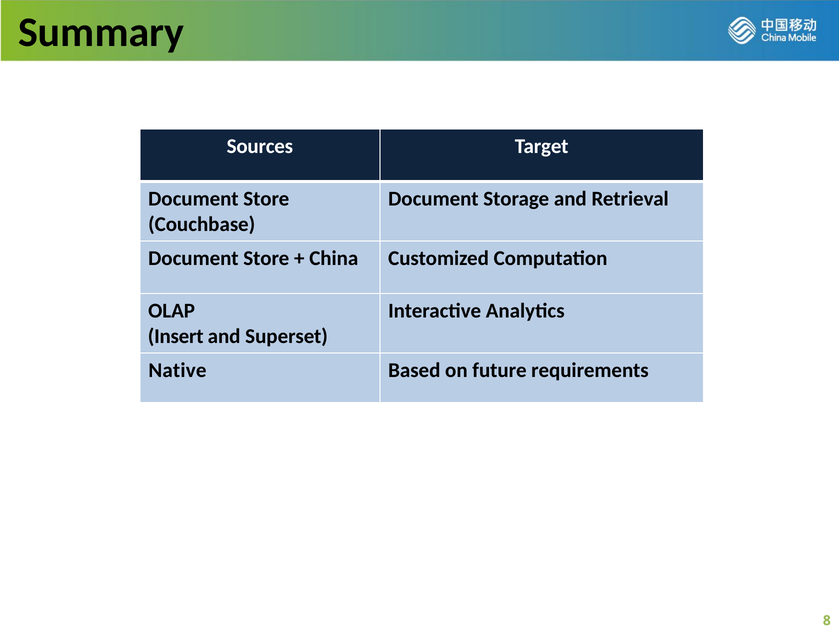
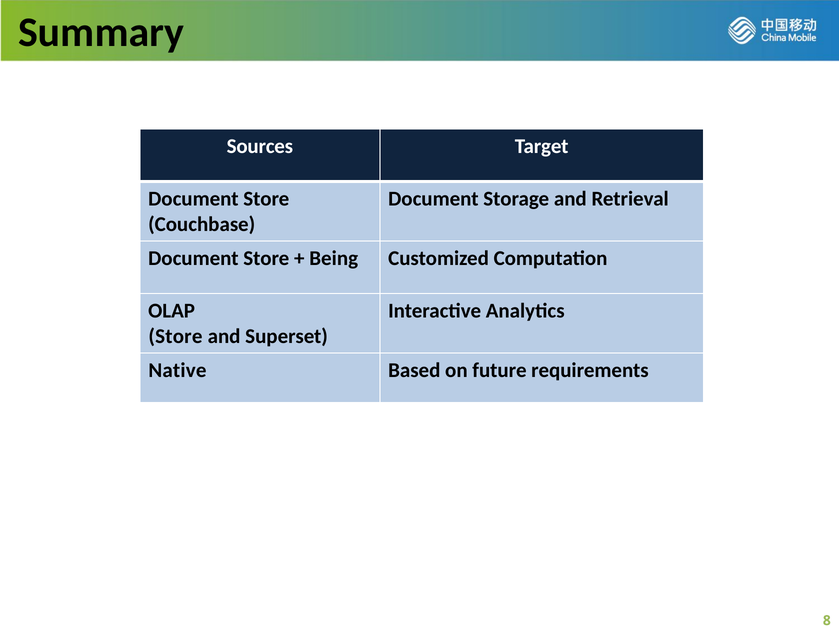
China: China -> Being (334, 258)
Insert: Insert -> Store (175, 336)
